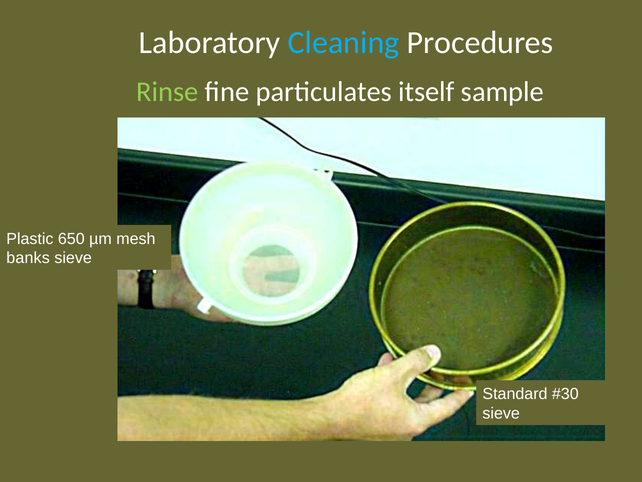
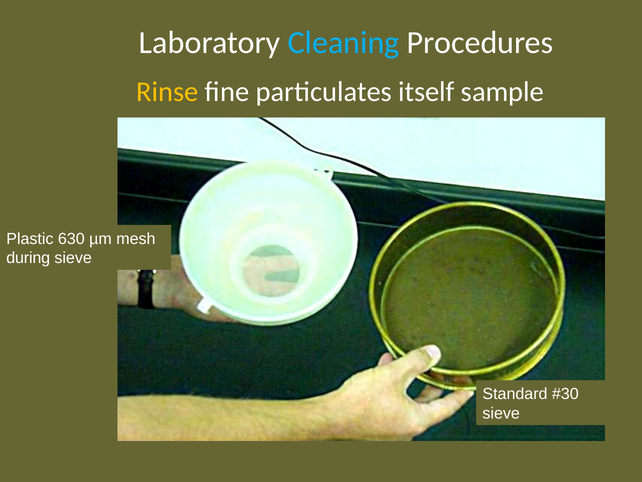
Rinse colour: light green -> yellow (167, 92)
650: 650 -> 630 (71, 239)
banks: banks -> during (28, 258)
